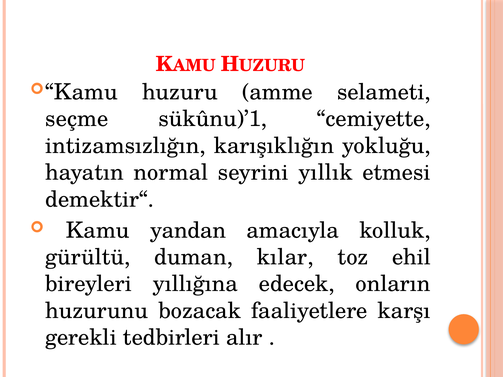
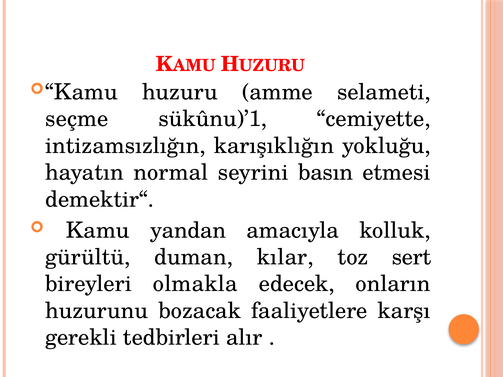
yıllık: yıllık -> basın (326, 173)
ehil: ehil -> sert (412, 257)
yıllığına: yıllığına -> olmakla (195, 284)
